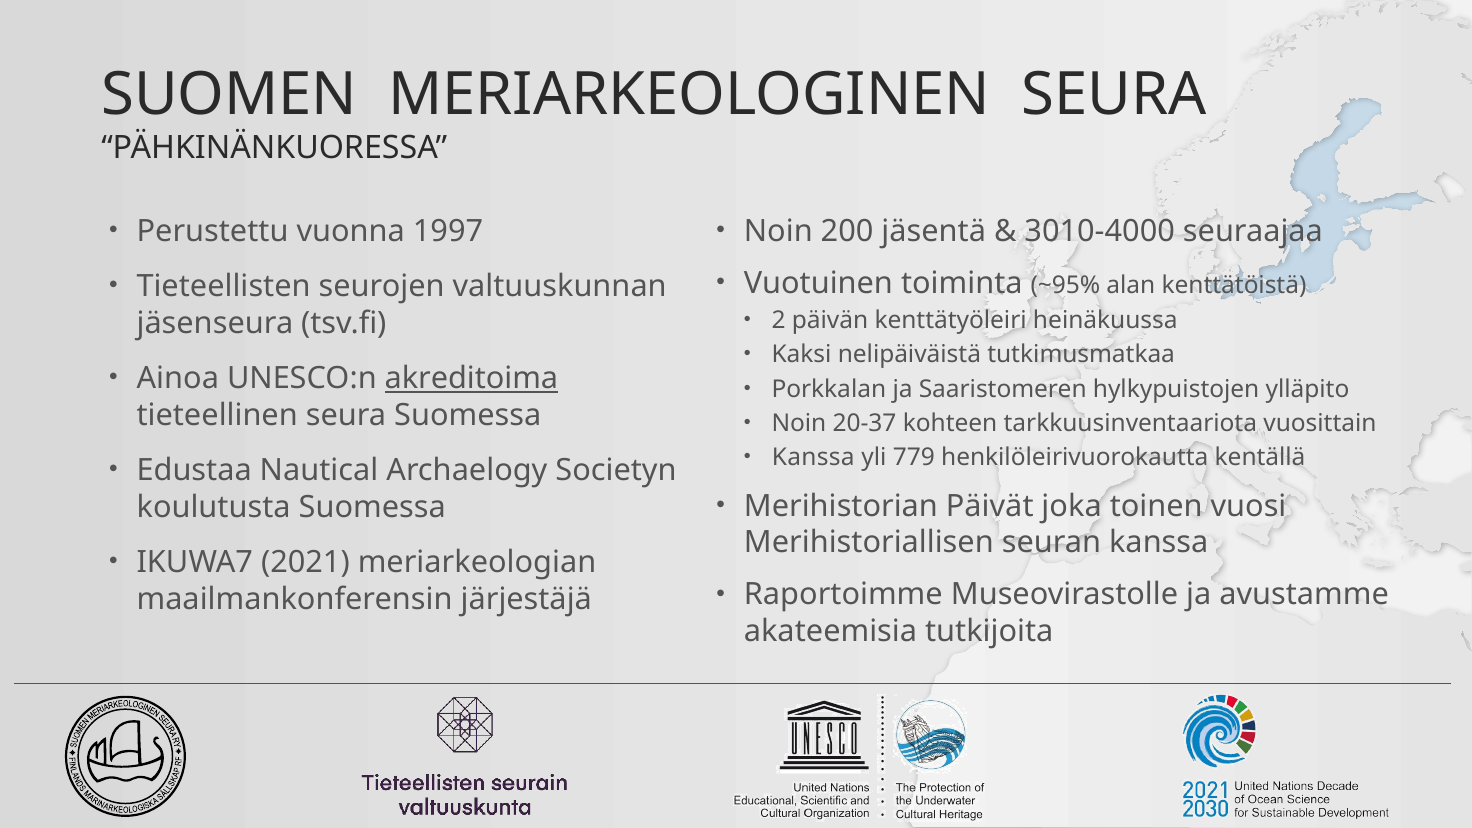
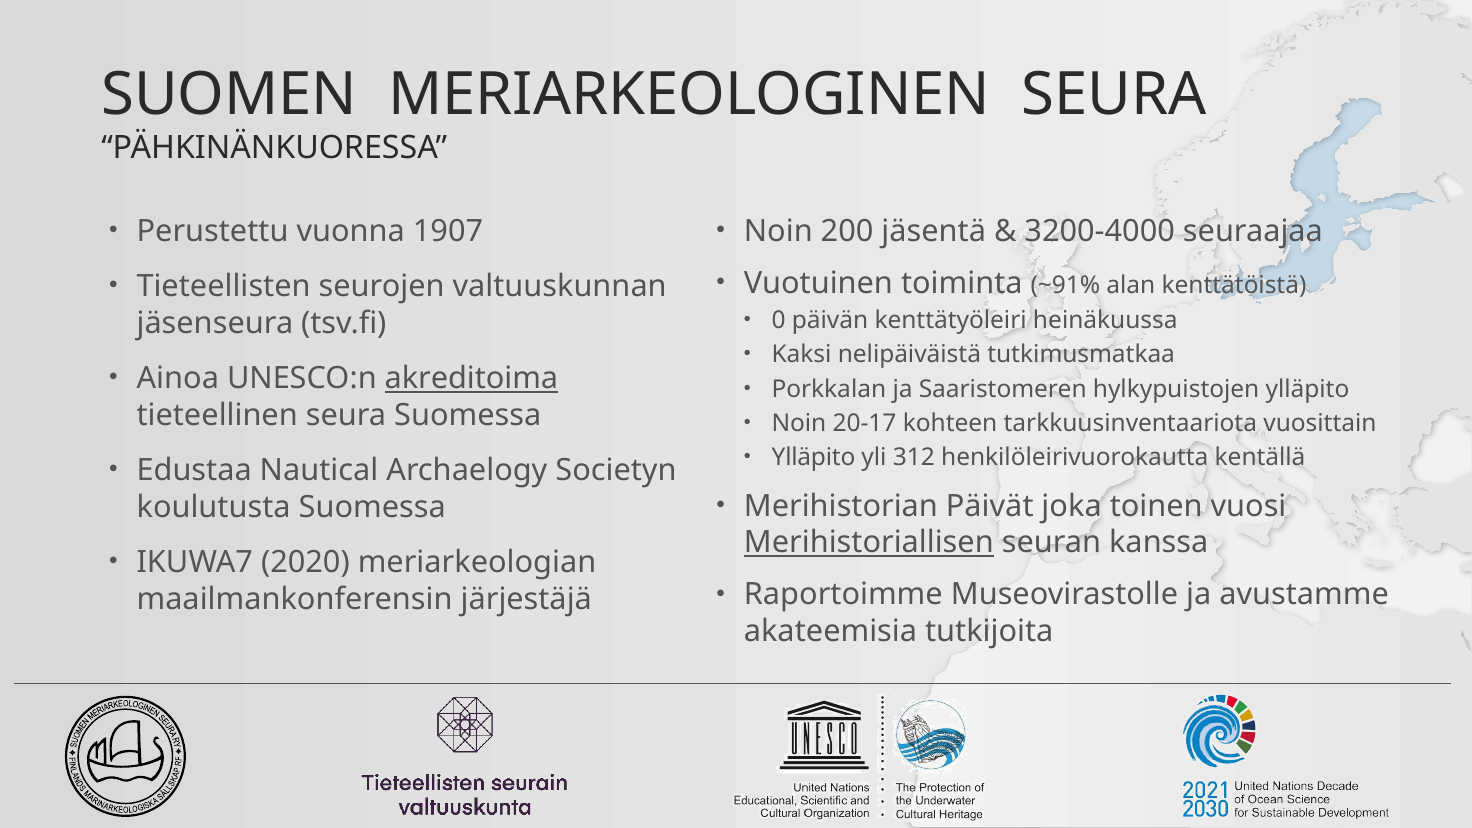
1997: 1997 -> 1907 (448, 231)
3010-4000: 3010-4000 -> 3200-4000 (1100, 231)
~95%: ~95% -> ~91% (1065, 286)
2: 2 -> 0 (779, 321)
20-37: 20-37 -> 20-17 (865, 423)
Kanssa: Kanssa -> Ylläpito (813, 457)
779: 779 -> 312 (914, 457)
Merihistoriallisen underline: none -> present (869, 543)
2021: 2021 -> 2020 (305, 563)
